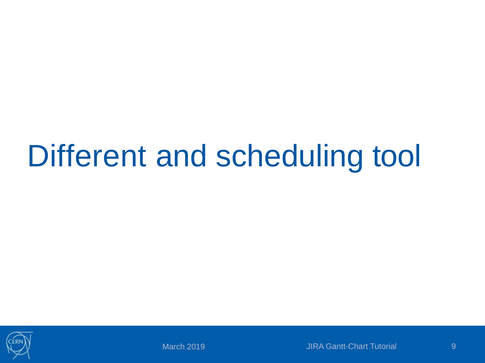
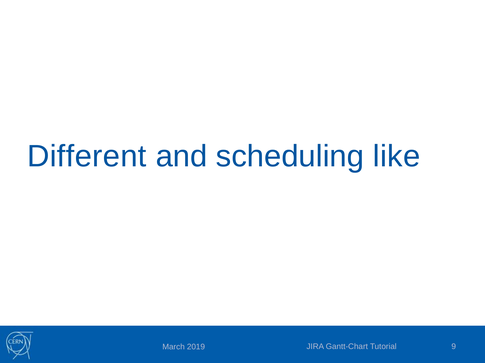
tool: tool -> like (397, 157)
